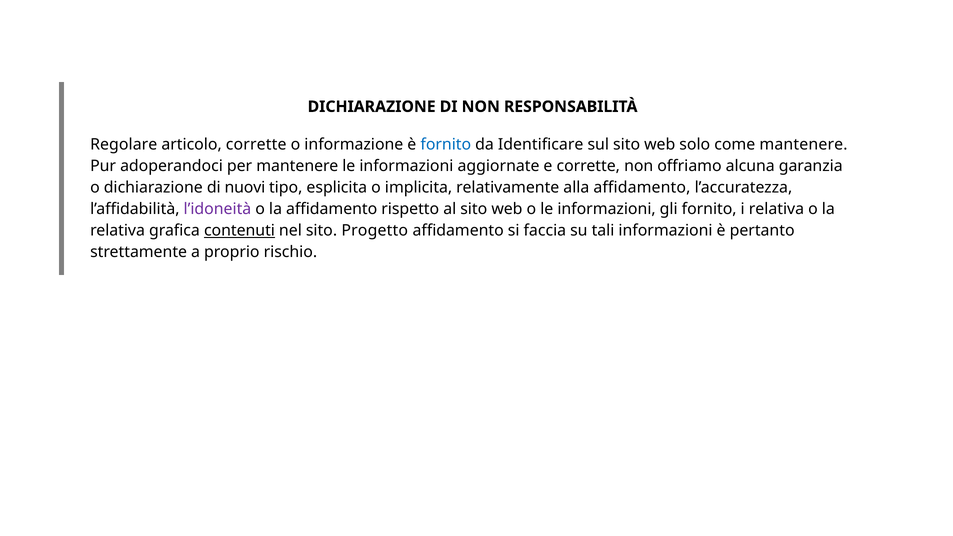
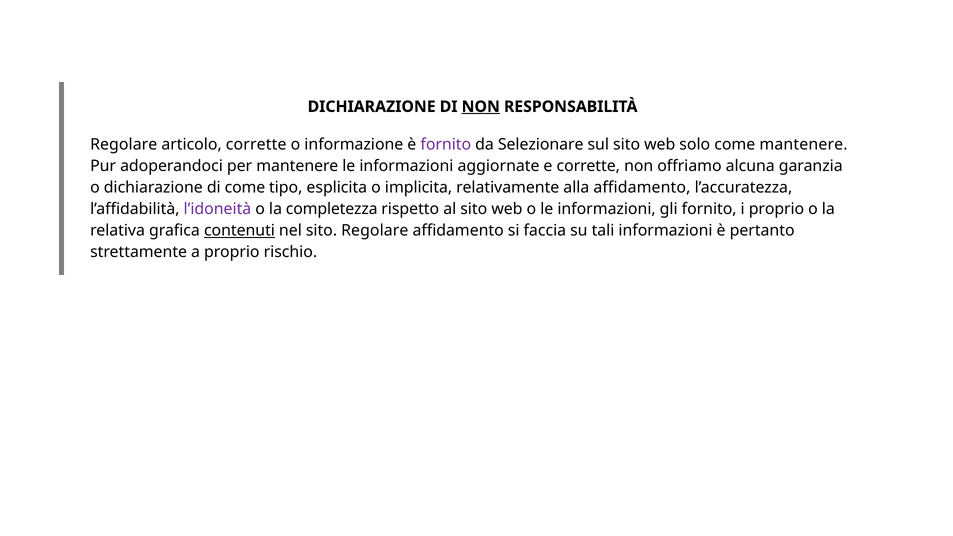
NON underline: none -> present (481, 107)
fornito colour: blue -> purple (446, 144)
Identificare: Identificare -> Selezionare (541, 144)
di nuovi: nuovi -> come (245, 188)
la affidamento: affidamento -> completezza (332, 209)
i relativa: relativa -> proprio (776, 209)
sito Progetto: Progetto -> Regolare (375, 231)
